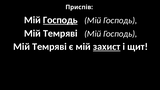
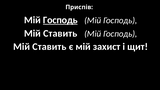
Темряві: Темряві -> Ставить (60, 33)
Темряві: Темряві -> Ставить (49, 47)
захист underline: present -> none (107, 47)
